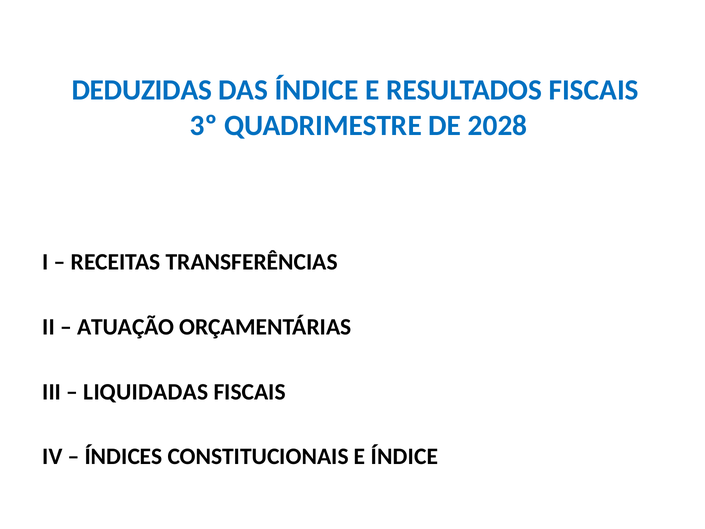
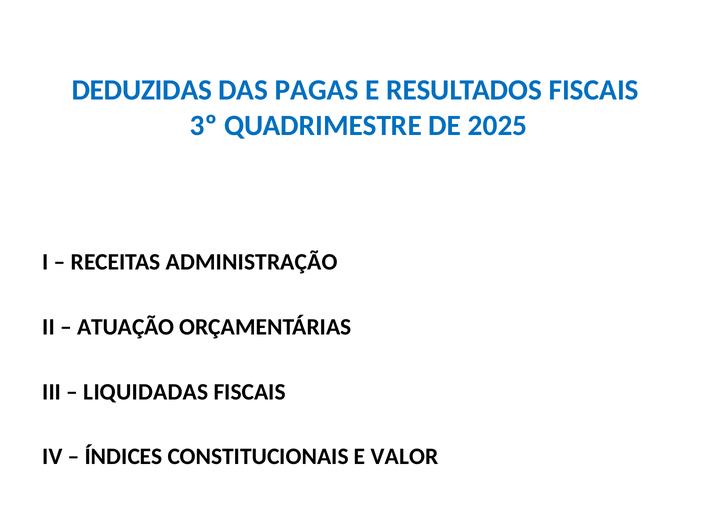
DAS ÍNDICE: ÍNDICE -> PAGAS (316, 90)
2028: 2028 -> 2025 (498, 125)
TRANSFERÊNCIAS: TRANSFERÊNCIAS -> ADMINISTRAÇÃO (252, 262)
E ÍNDICE: ÍNDICE -> VALOR (405, 456)
